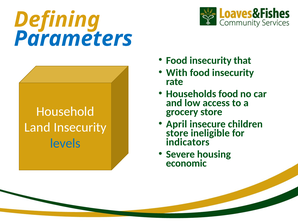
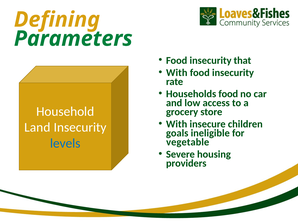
Parameters colour: blue -> green (73, 39)
April: April -> With (177, 124)
store: store -> goals (177, 133)
indicators: indicators -> vegetable (188, 142)
economic: economic -> providers (186, 163)
